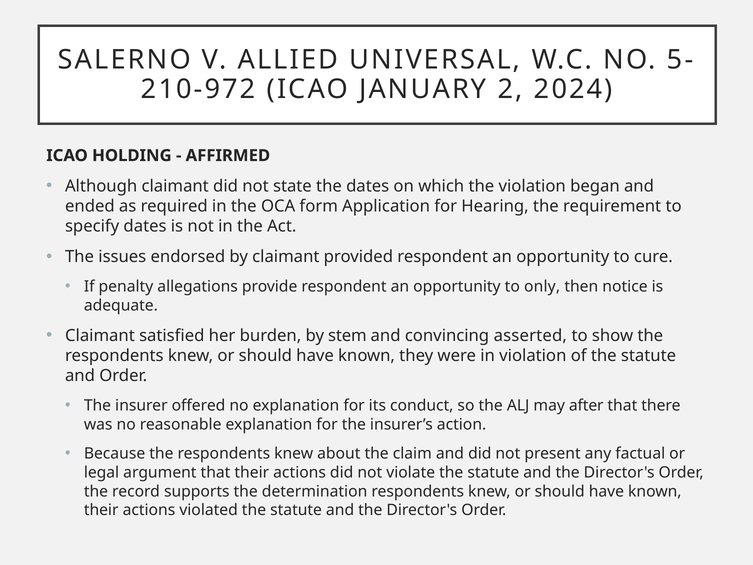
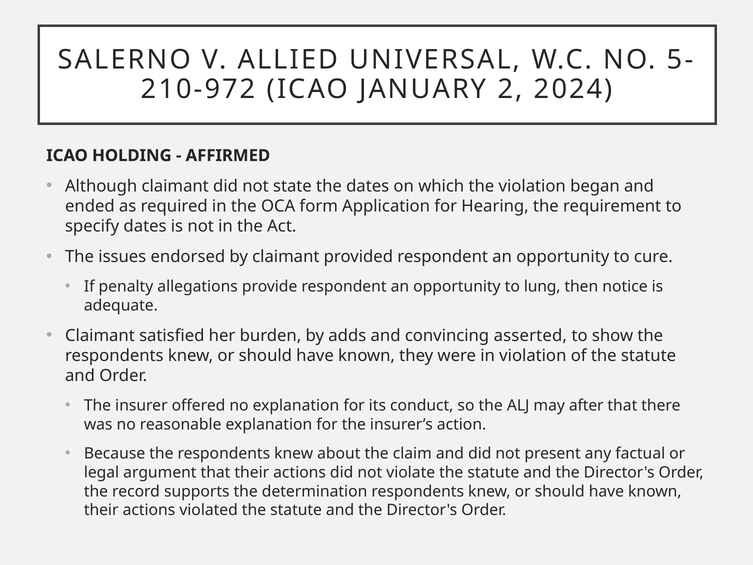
only: only -> lung (542, 287)
stem: stem -> adds (347, 335)
